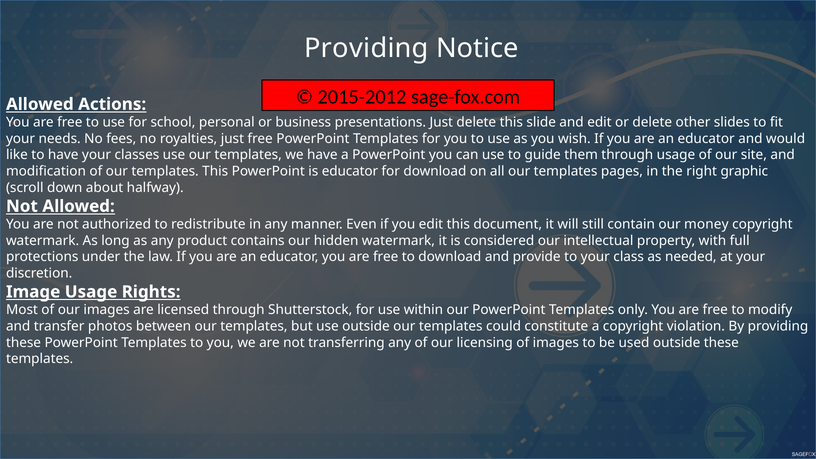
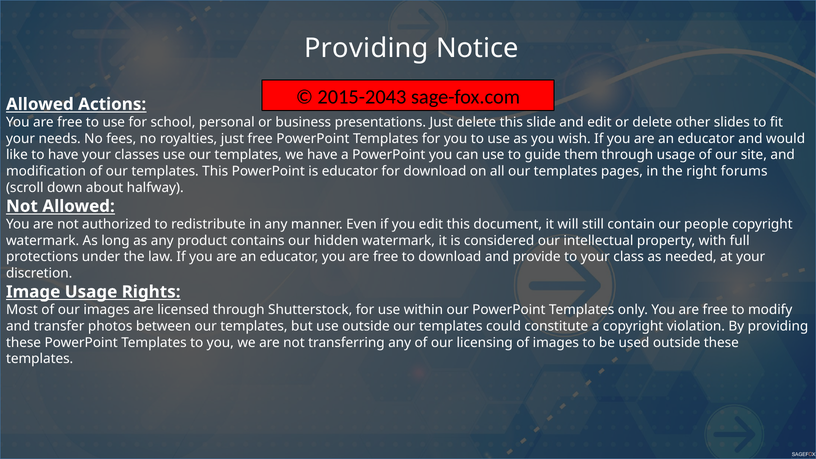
2015-2012: 2015-2012 -> 2015-2043 (362, 97)
graphic: graphic -> forums (744, 171)
money: money -> people (706, 224)
